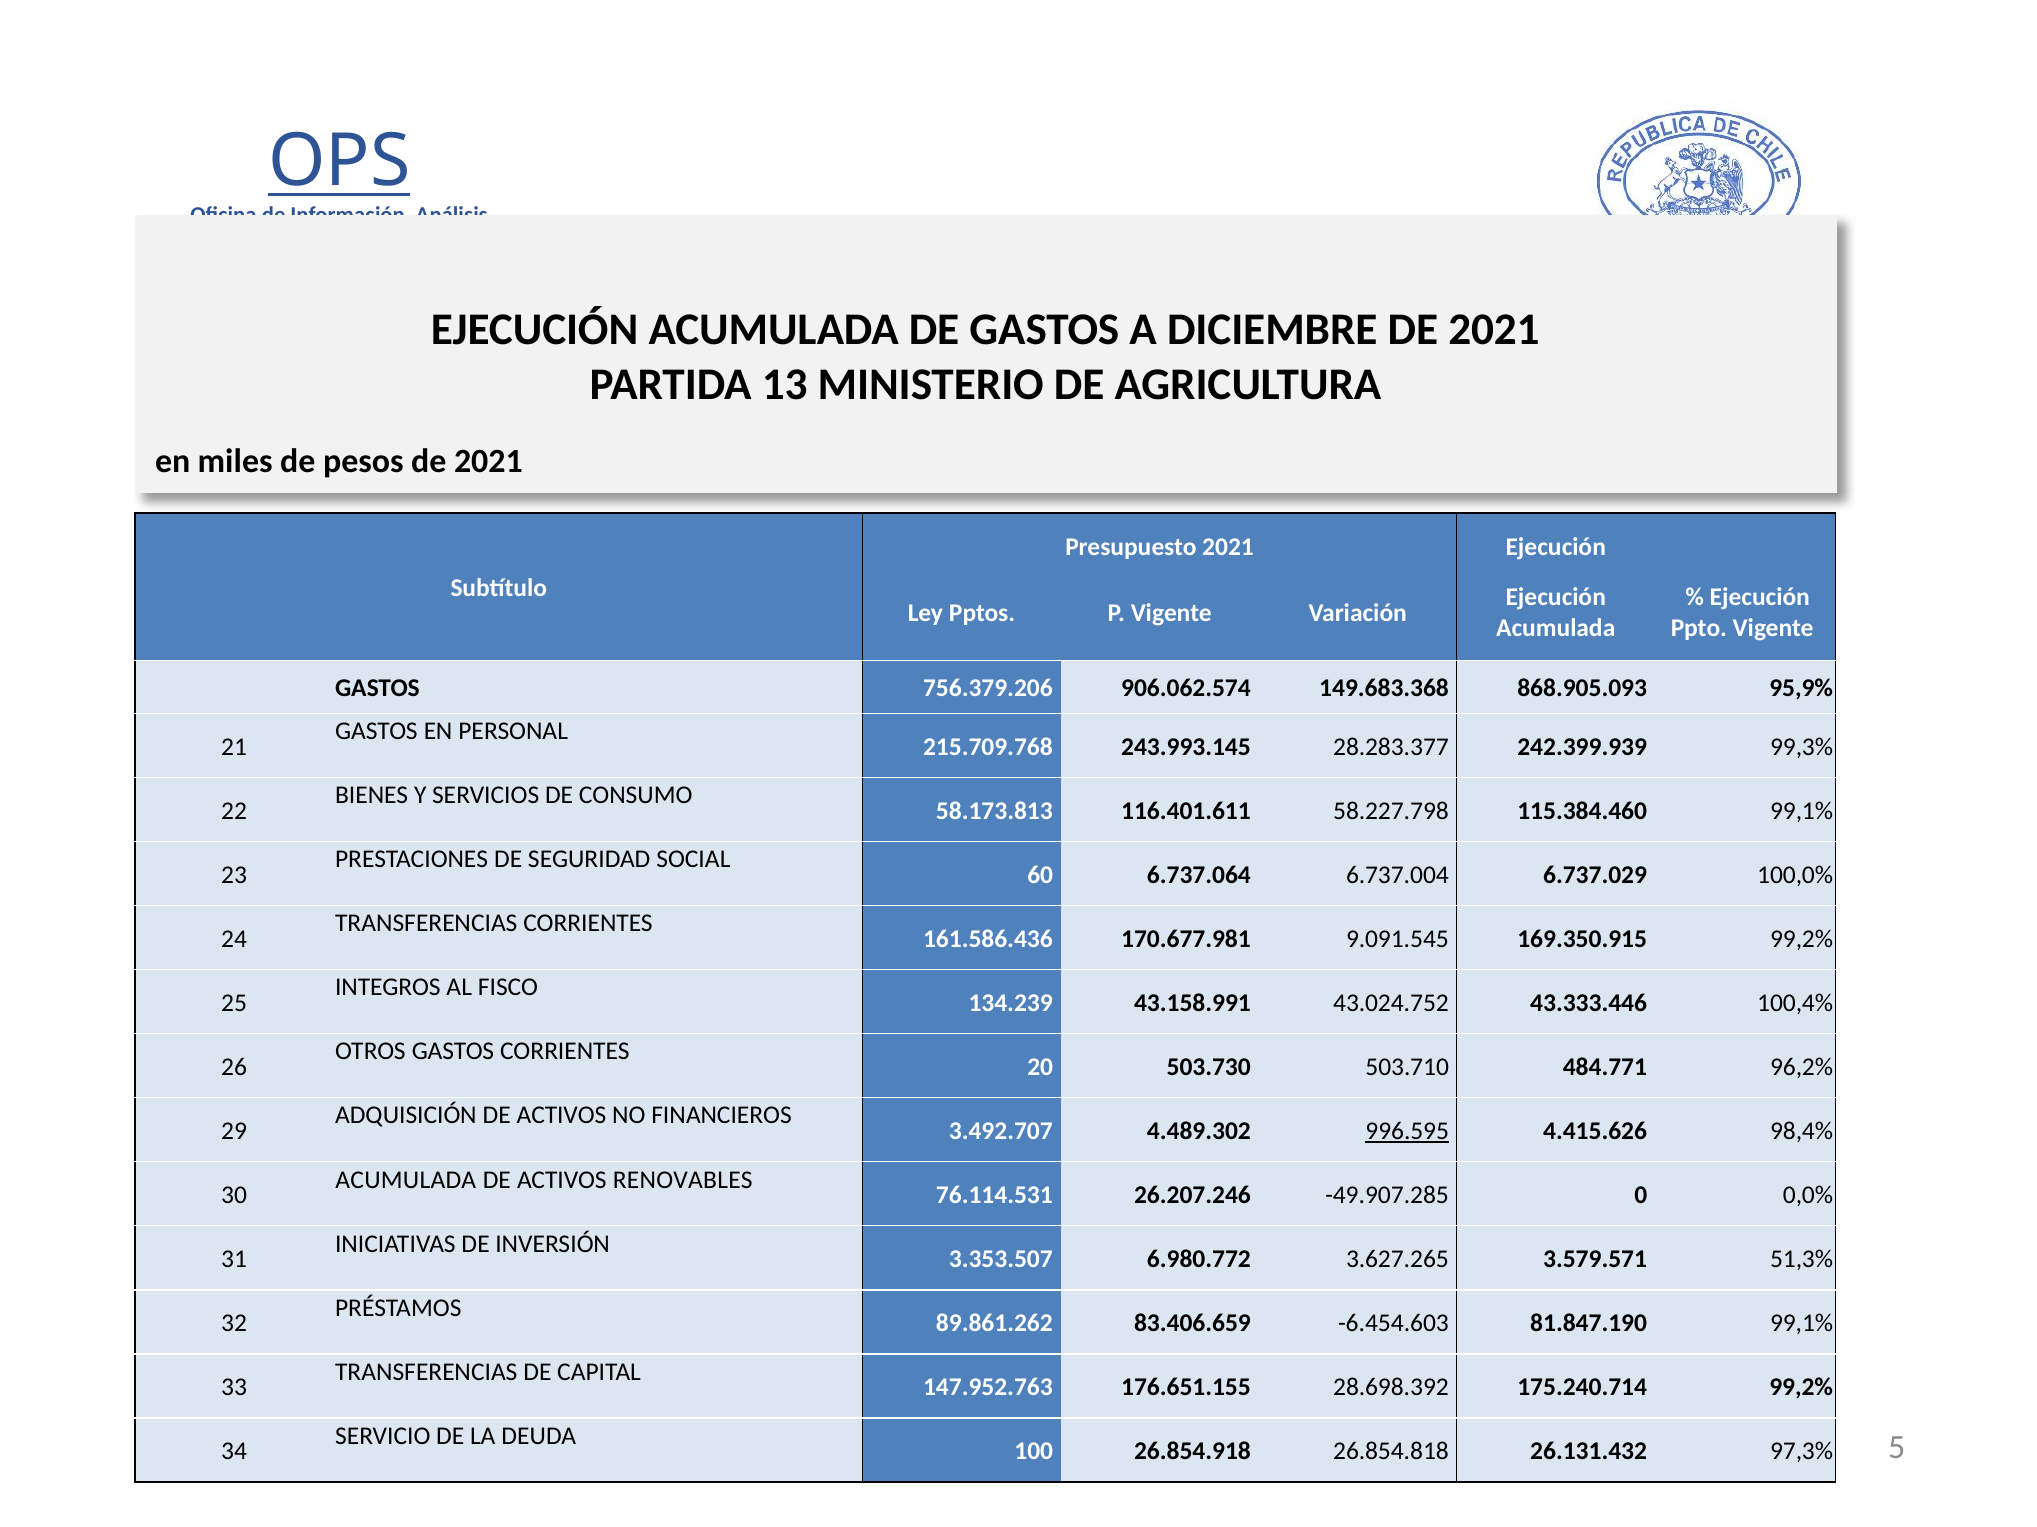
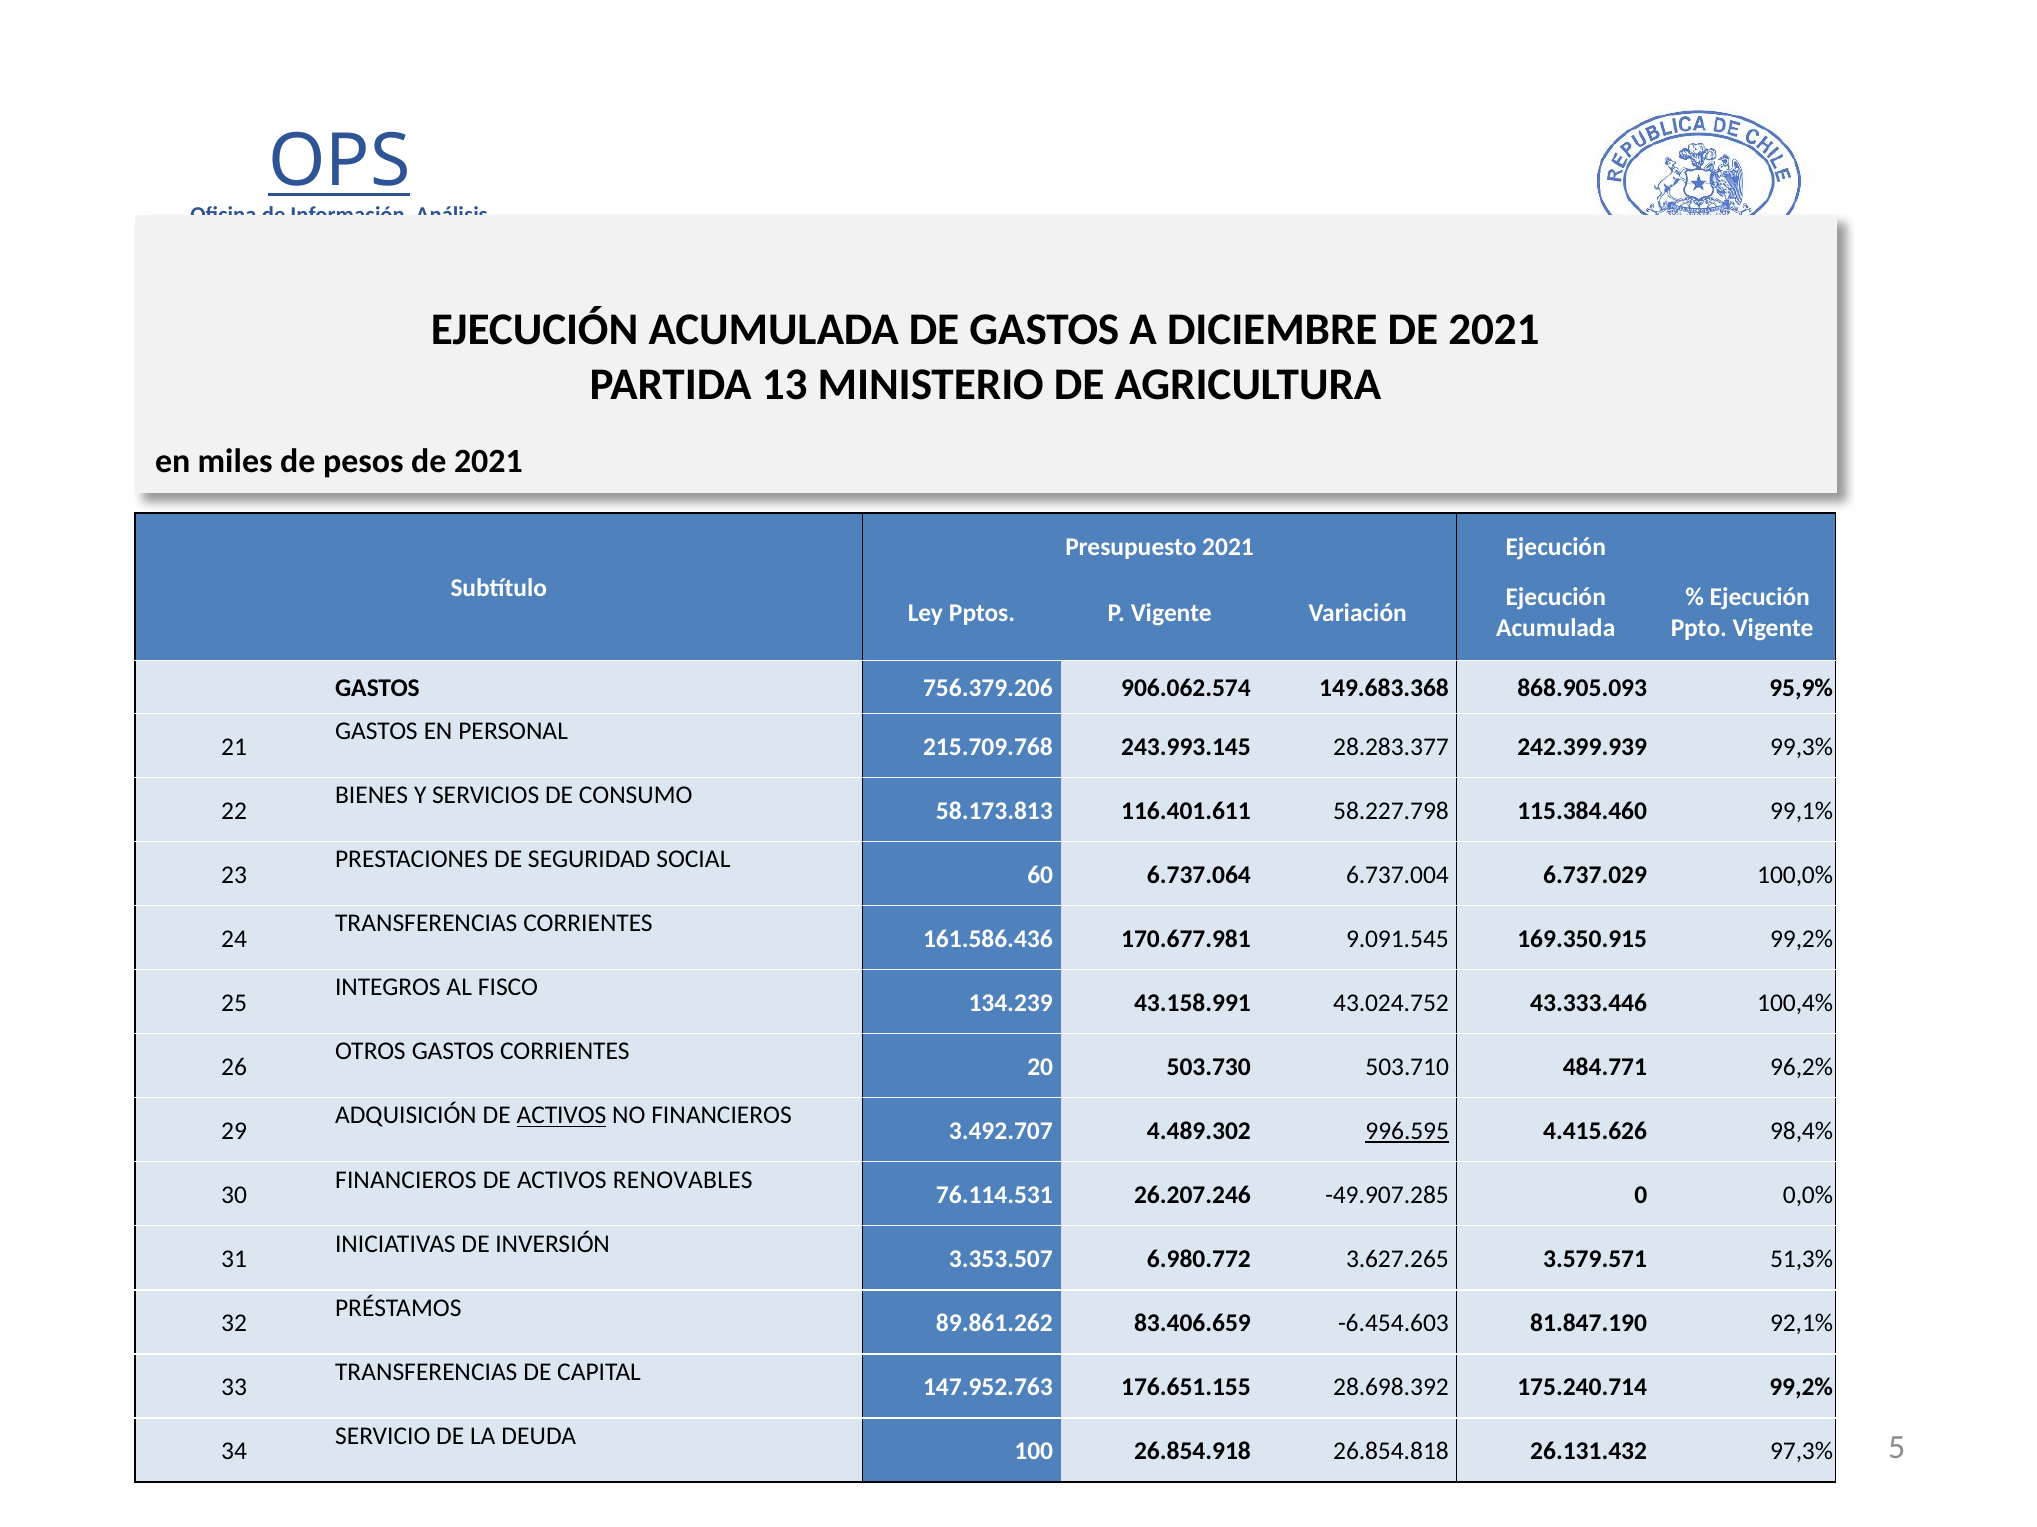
ACTIVOS underline: none -> present (562, 1116)
ACUMULADA: ACUMULADA -> FINANCIEROS (406, 1180)
81.847.190 99,1%: 99,1% -> 92,1% (1802, 1324)
